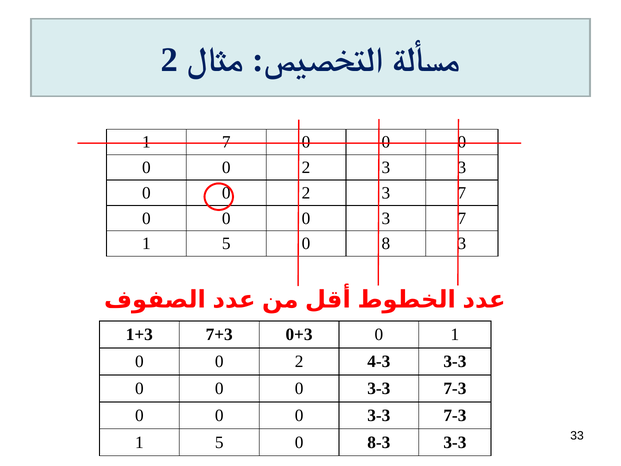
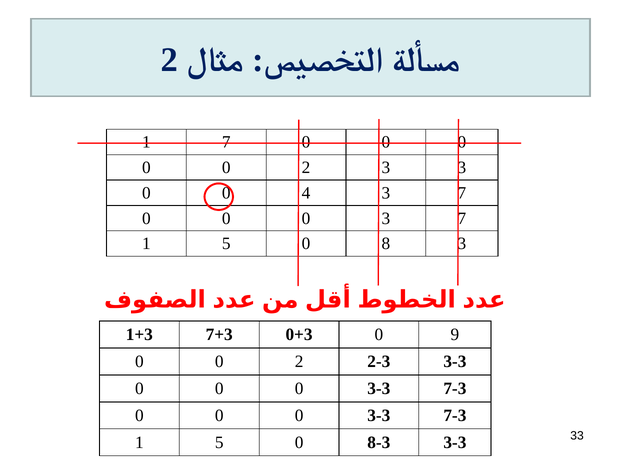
2: 2 -> 4 (306, 193)
0 1: 1 -> 9 (455, 334)
4-3: 4-3 -> 2-3 (379, 361)
